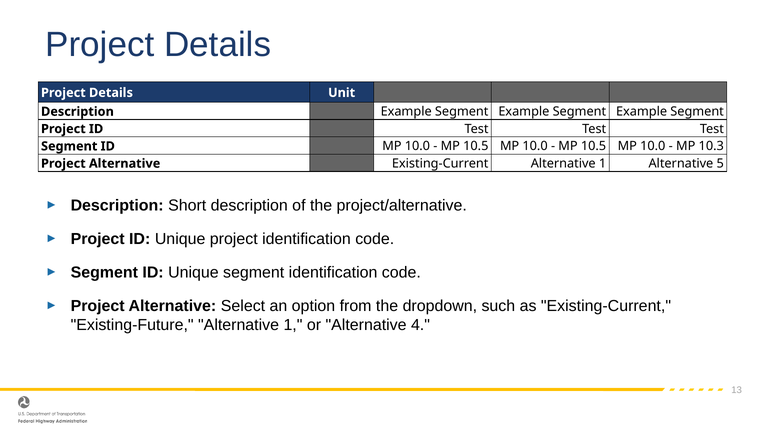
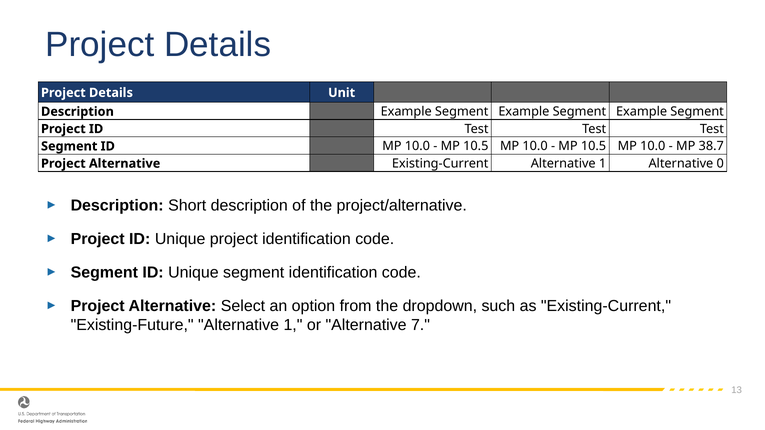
10.3: 10.3 -> 38.7 (711, 146)
5: 5 -> 0 (720, 164)
4: 4 -> 7 (420, 325)
